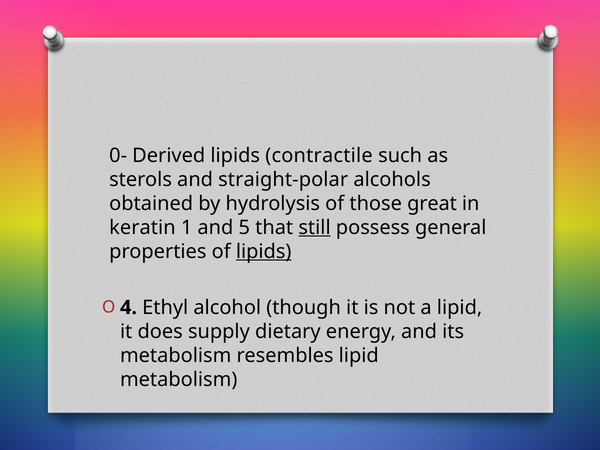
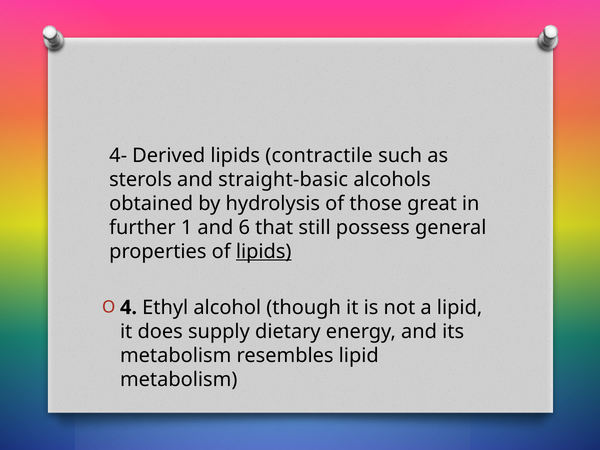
0-: 0- -> 4- (118, 155)
straight-polar: straight-polar -> straight-basic (283, 179)
keratin: keratin -> further (142, 227)
5: 5 -> 6 (244, 227)
still underline: present -> none (315, 227)
